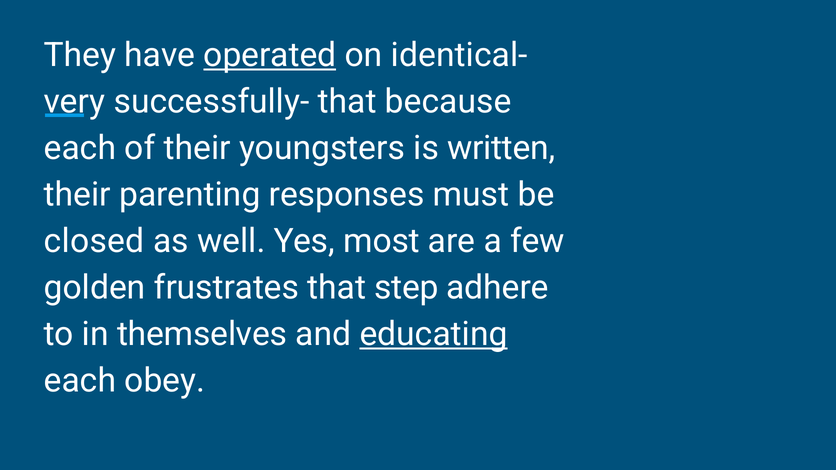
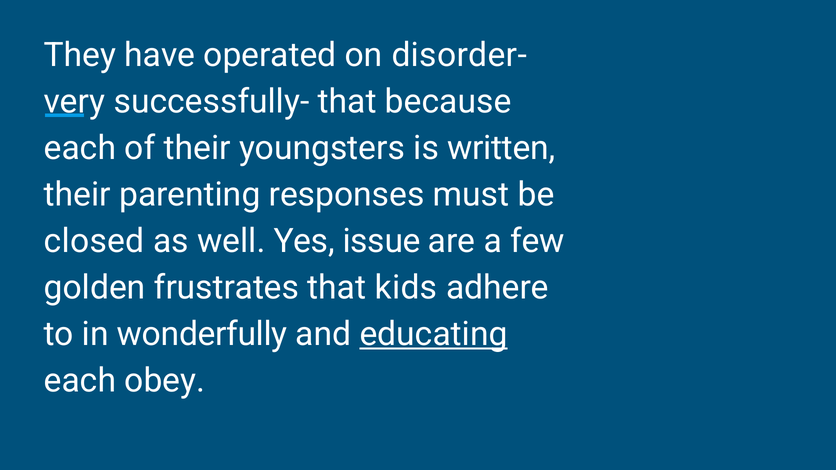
operated underline: present -> none (270, 55)
identical-: identical- -> disorder- (459, 55)
most: most -> issue (382, 241)
step: step -> kids (406, 288)
themselves: themselves -> wonderfully (202, 334)
